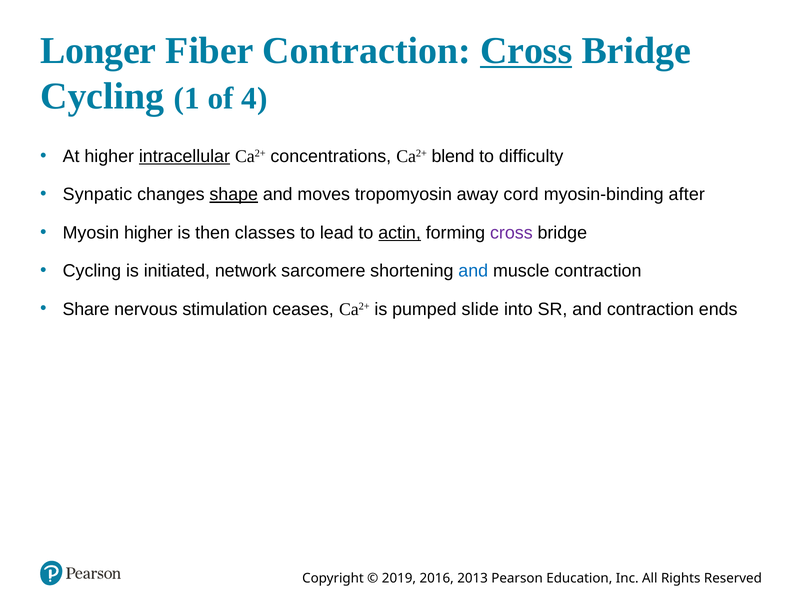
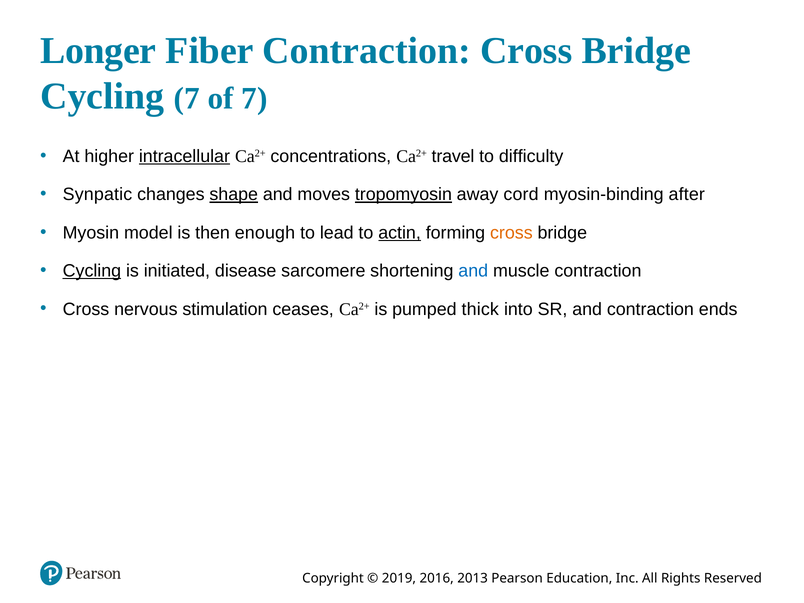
Cross underline: present -> none (526, 51)
Cycling 1: 1 -> 7 (187, 98)
of 4: 4 -> 7 (254, 98)
blend: blend -> travel (453, 156)
tropomyosin underline: none -> present (403, 195)
Myosin higher: higher -> model (148, 233)
classes: classes -> enough (265, 233)
cross colour: purple -> orange (511, 233)
Cycling underline: none -> present (92, 271)
network: network -> disease (246, 271)
Share: Share -> Cross (86, 309)
slide: slide -> thick (480, 309)
